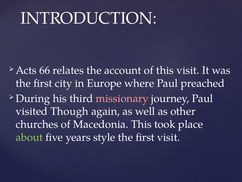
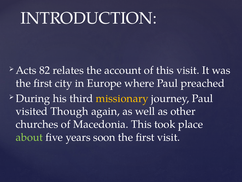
66: 66 -> 82 (45, 70)
missionary colour: pink -> yellow (122, 98)
style: style -> soon (104, 137)
